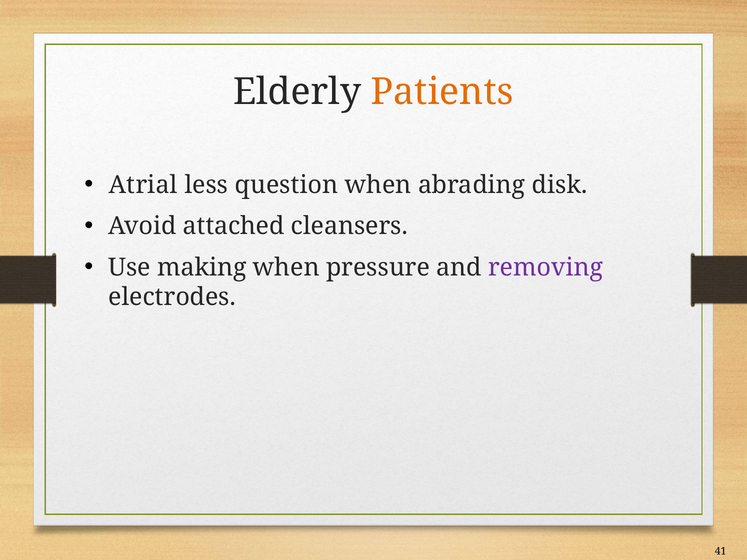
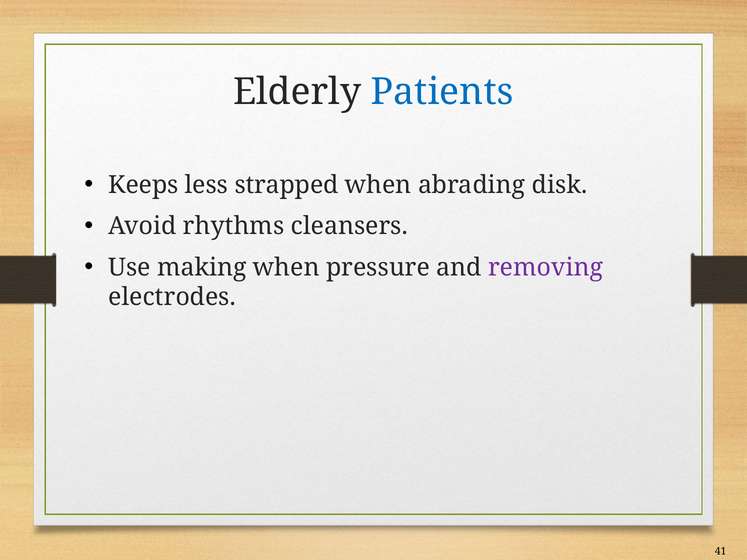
Patients colour: orange -> blue (442, 92)
Atrial: Atrial -> Keeps (143, 185)
question: question -> strapped (287, 185)
attached: attached -> rhythms (234, 226)
